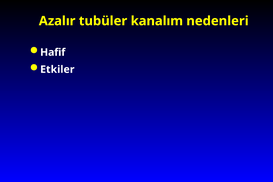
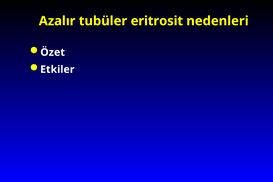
kanalım: kanalım -> eritrosit (157, 21)
Hafif: Hafif -> Özet (53, 52)
